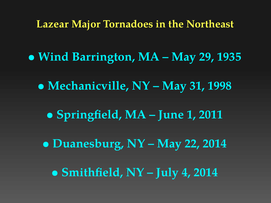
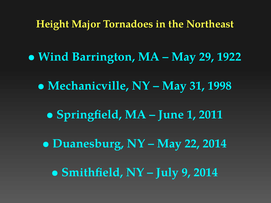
Lazear: Lazear -> Height (53, 24)
1935: 1935 -> 1922 (229, 57)
4: 4 -> 9 (186, 173)
